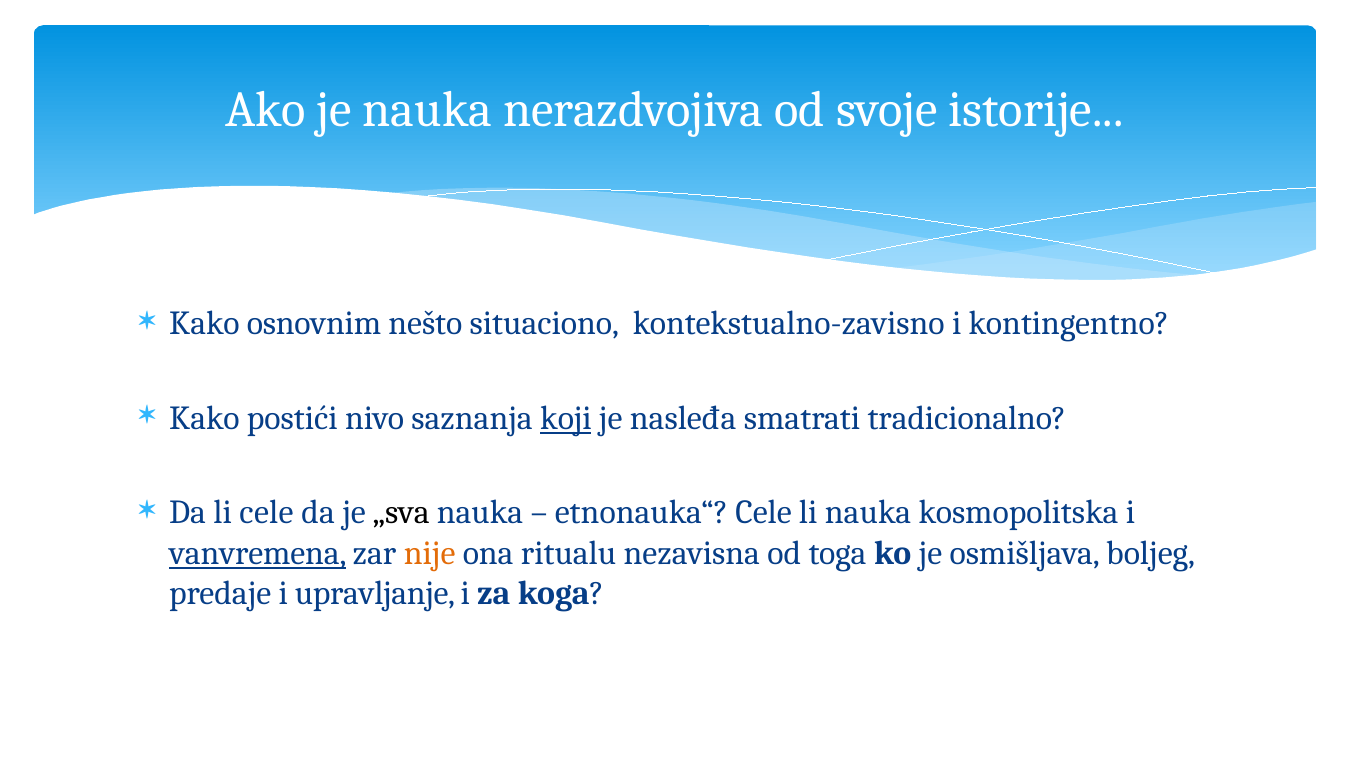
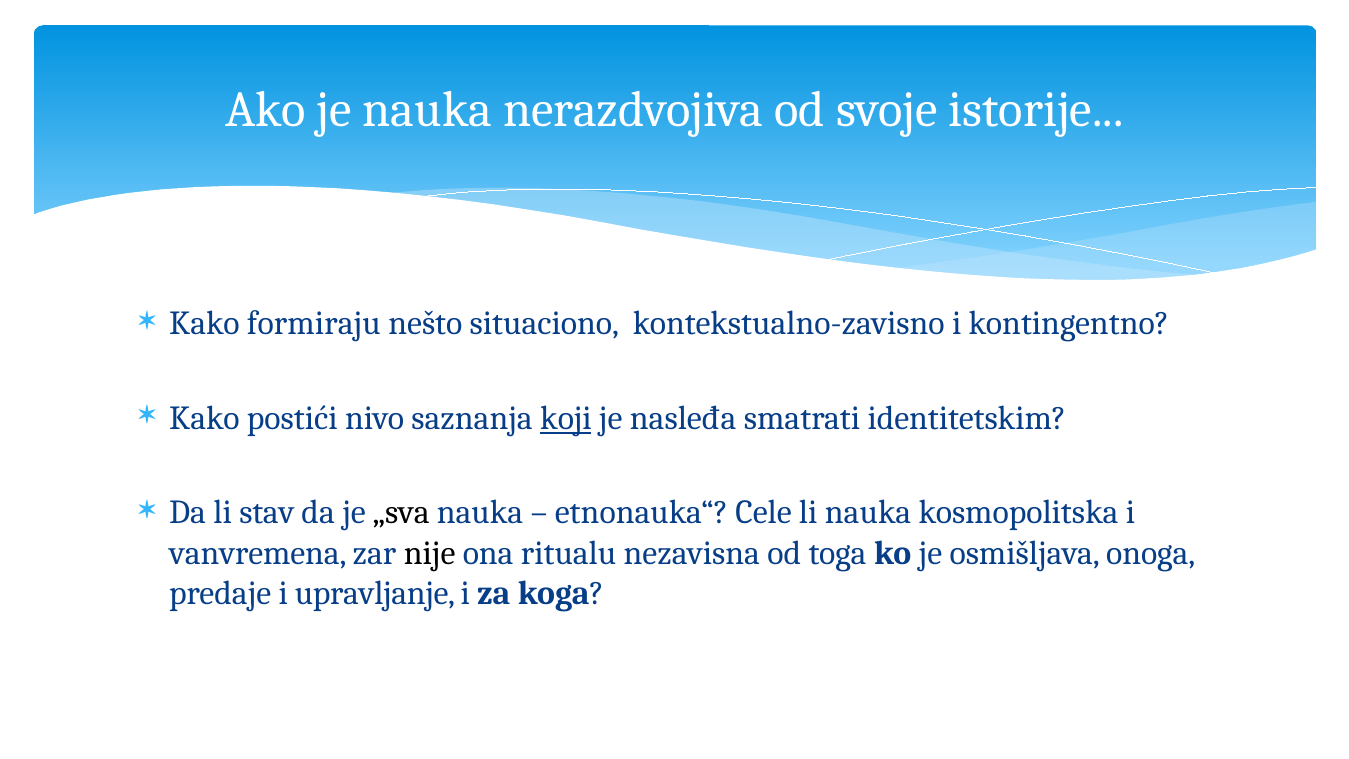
osnovnim: osnovnim -> formiraju (314, 324)
tradicionalno: tradicionalno -> identitetskim (967, 418)
li cele: cele -> stav (267, 513)
vanvremena underline: present -> none (258, 553)
nije colour: orange -> black (430, 553)
boljeg: boljeg -> onoga (1151, 553)
